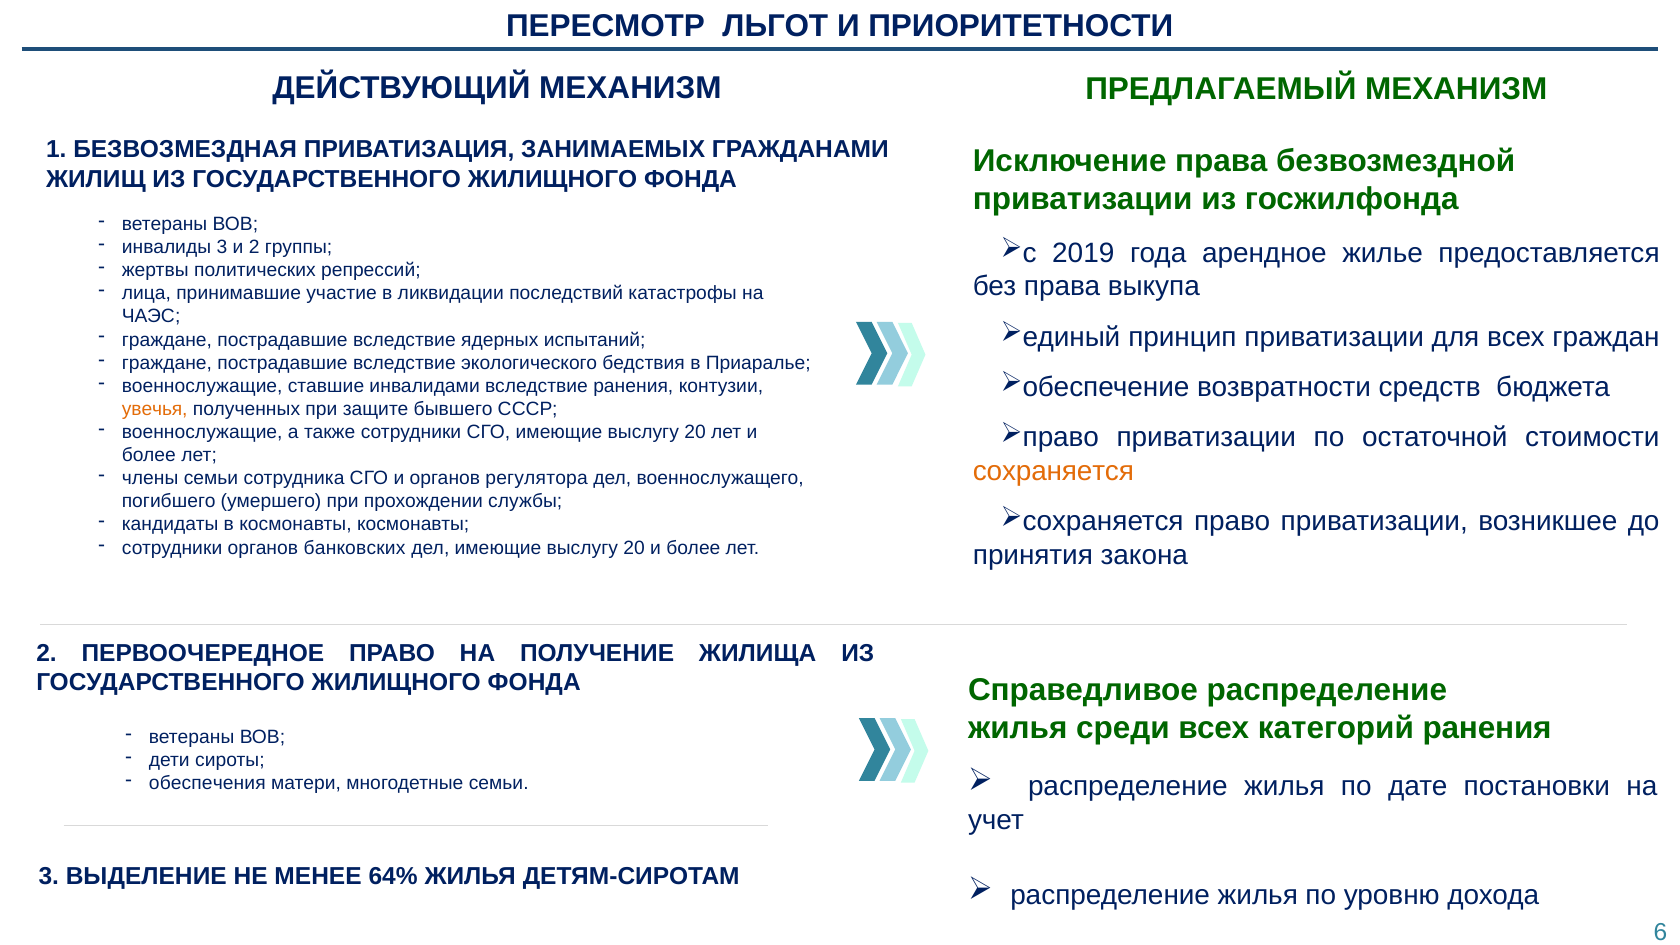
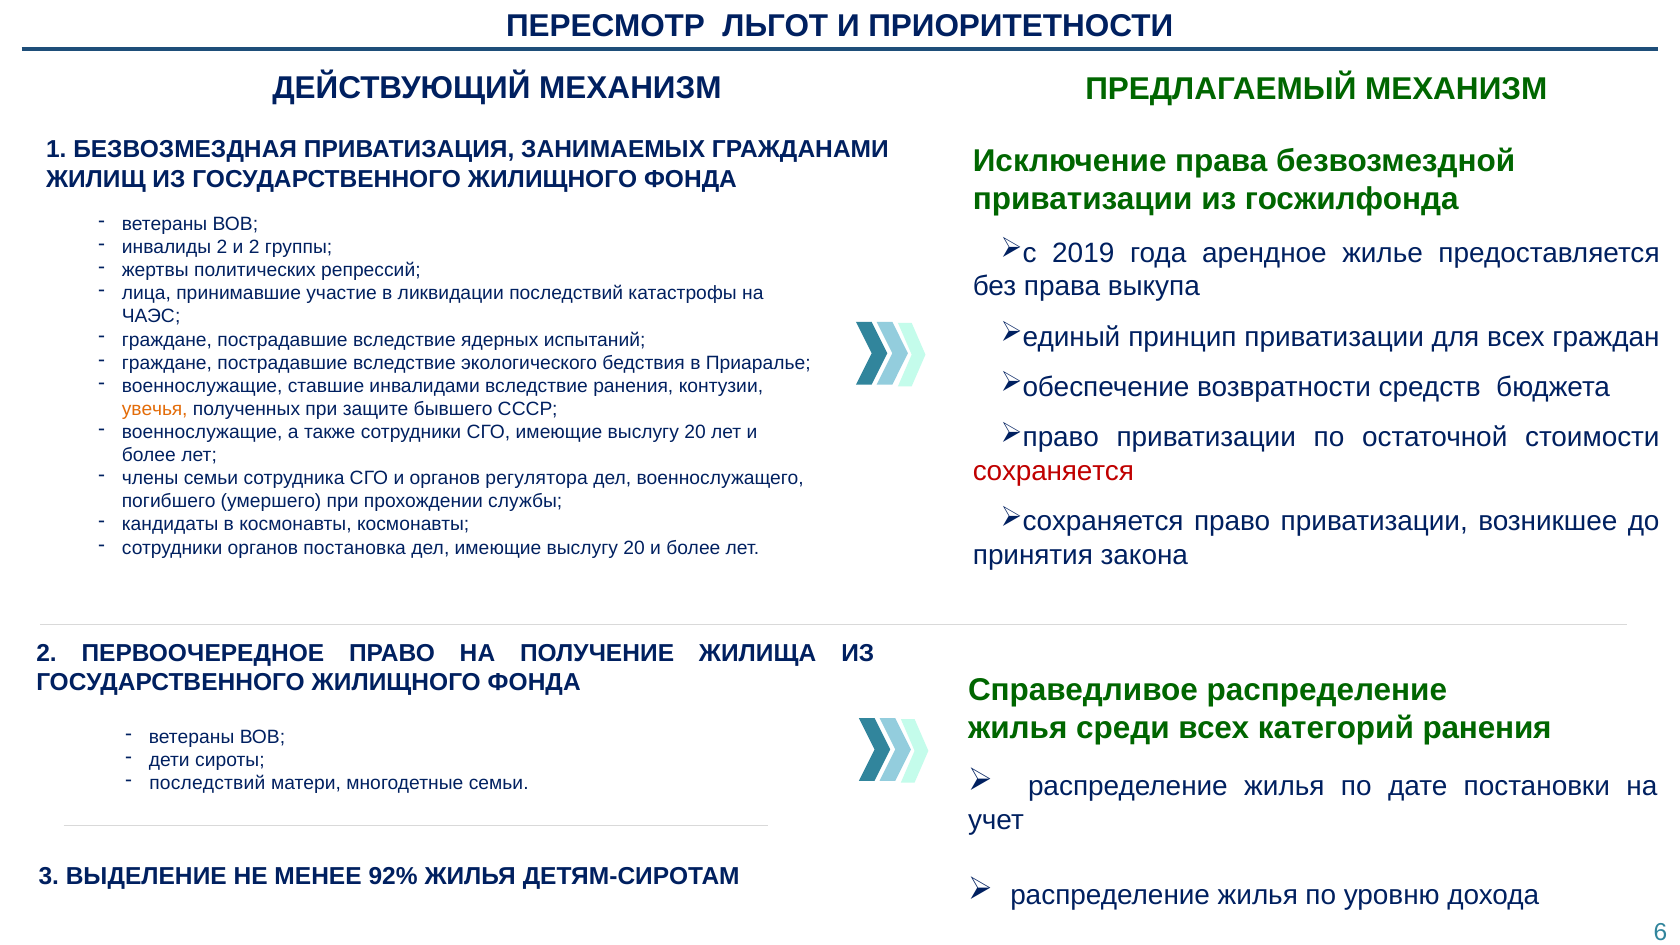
инвалиды 3: 3 -> 2 (222, 247)
сохраняется colour: orange -> red (1053, 471)
банковских: банковских -> постановка (355, 548)
обеспечения: обеспечения -> последствий (207, 783)
64%: 64% -> 92% (393, 876)
